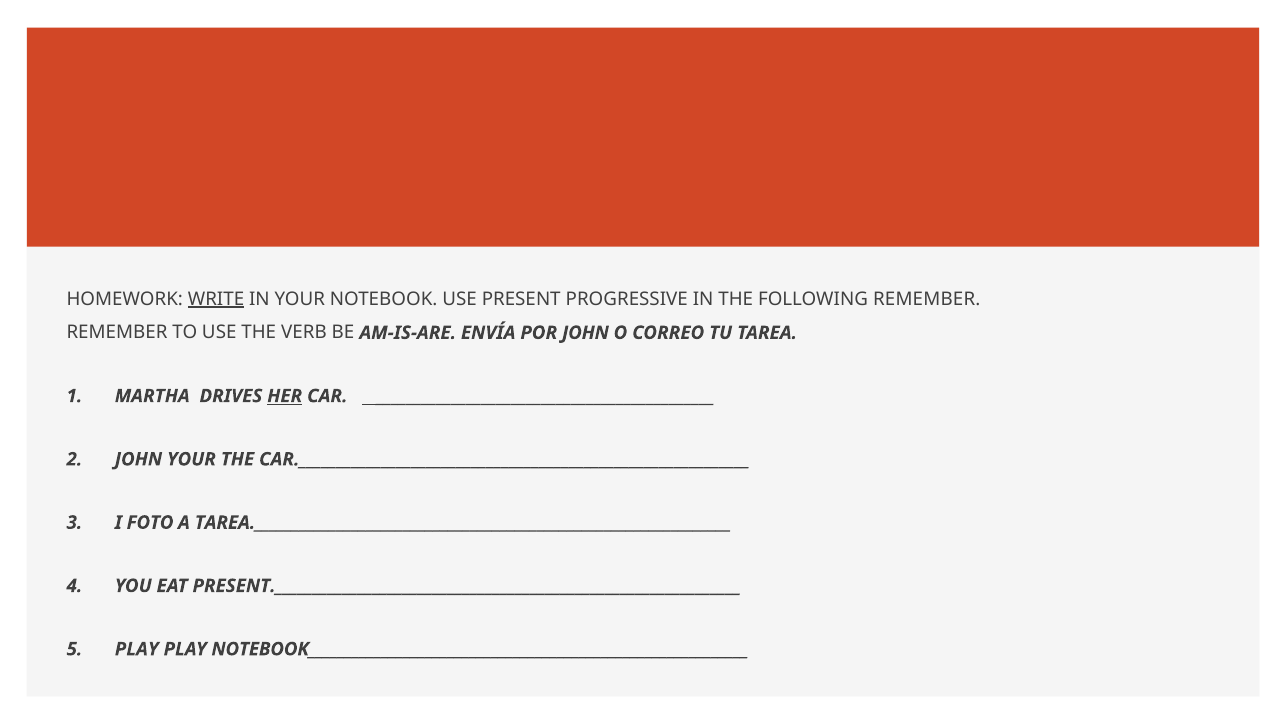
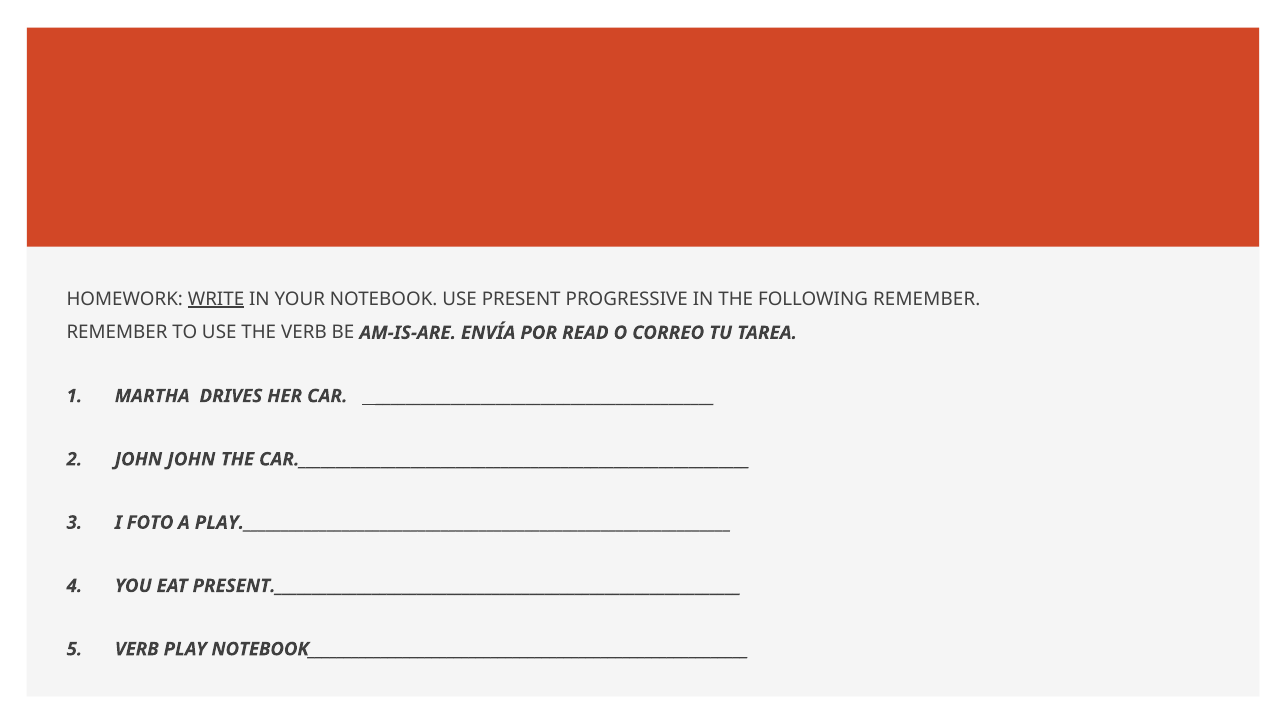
POR JOHN: JOHN -> READ (585, 332)
HER underline: present -> none (285, 396)
JOHN YOUR: YOUR -> JOHN (191, 459)
TAREA.________________________________________________________________: TAREA.________________________________________________________________ -> PLAY.________________________________________________________________ (463, 522)
PLAY: PLAY -> VERB (137, 649)
